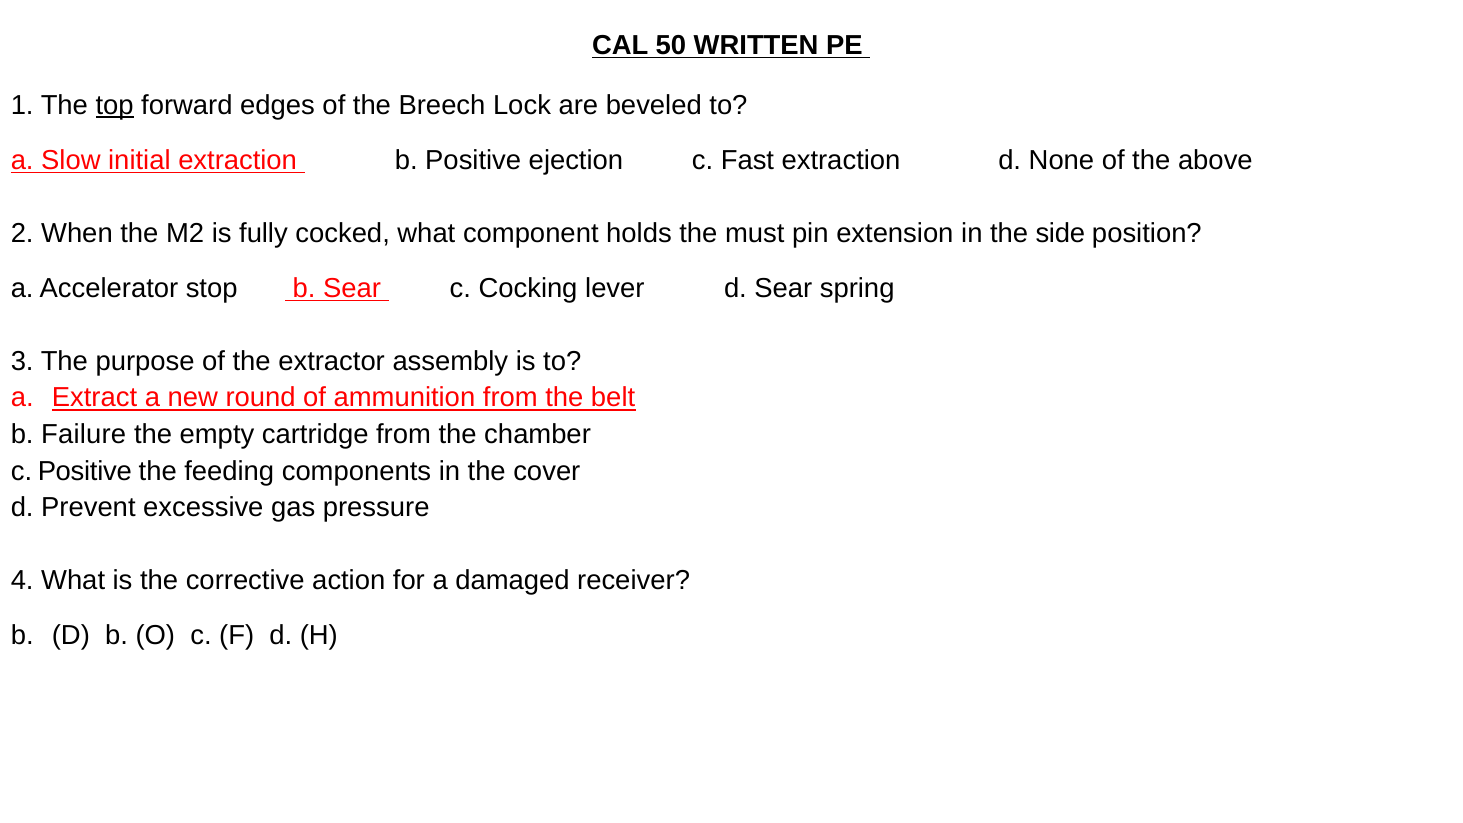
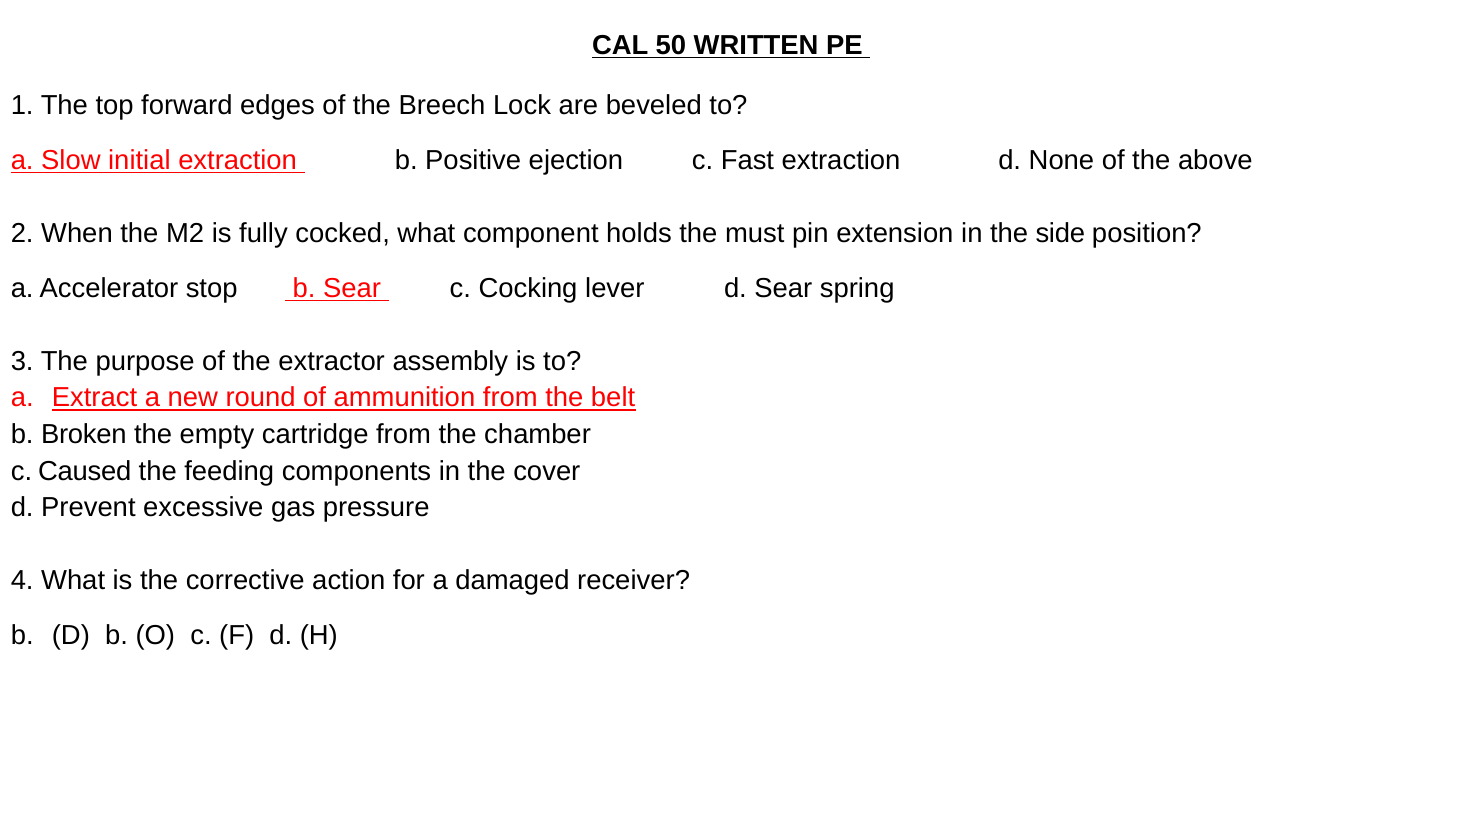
top underline: present -> none (115, 105)
Failure: Failure -> Broken (84, 434)
c Positive: Positive -> Caused (85, 471)
